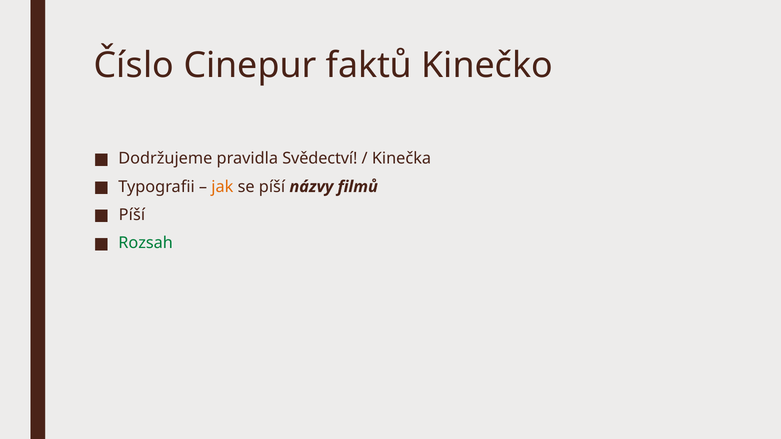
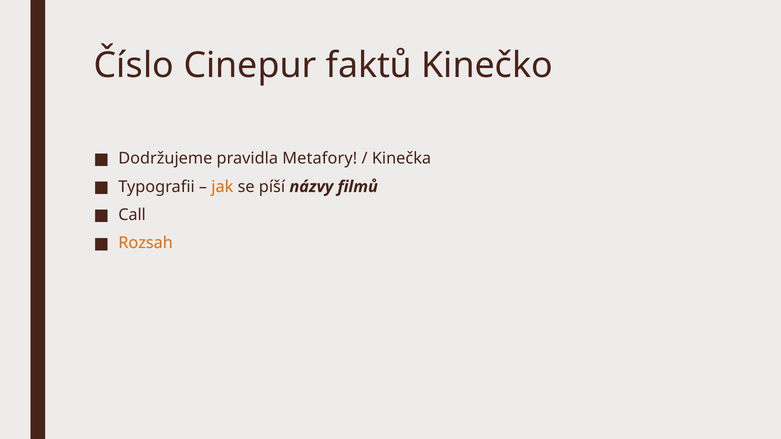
Svědectví: Svědectví -> Metafory (320, 159)
Píší: Píší -> Call (132, 215)
Rozsah colour: green -> orange (146, 243)
